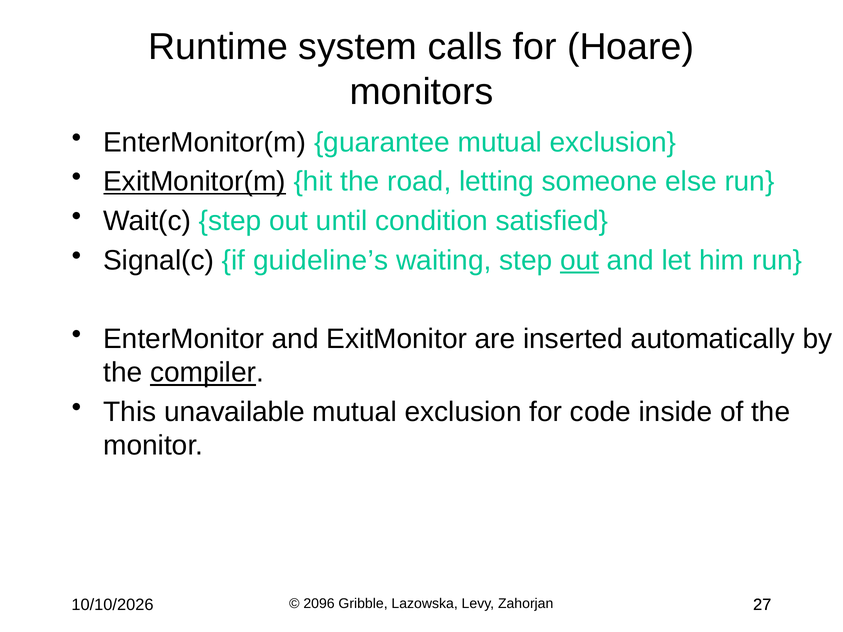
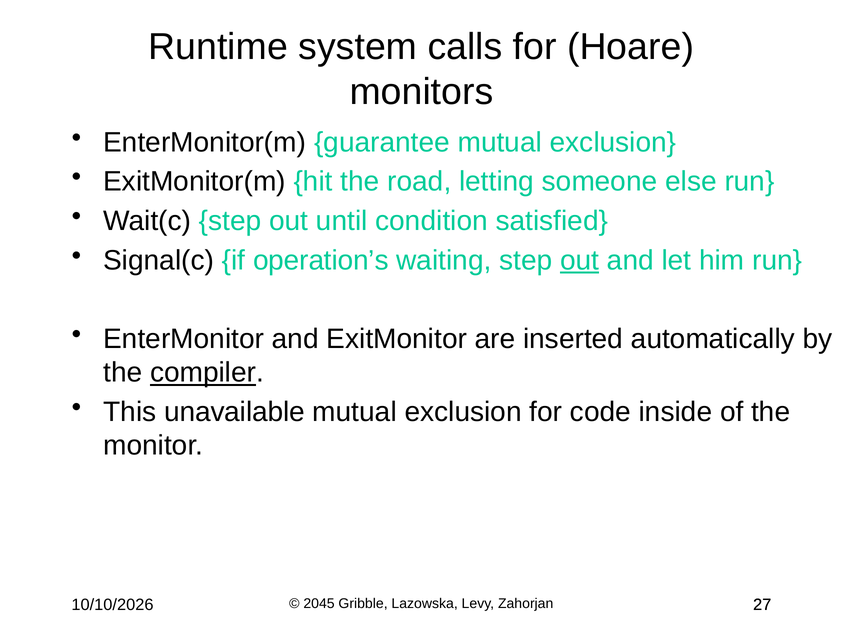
ExitMonitor(m underline: present -> none (195, 182)
guideline’s: guideline’s -> operation’s (321, 260)
2096: 2096 -> 2045 (319, 604)
